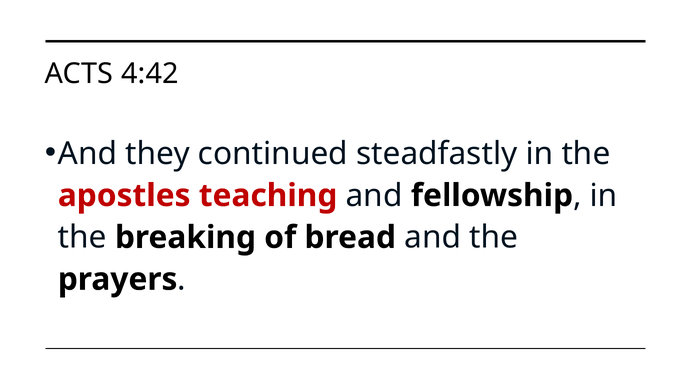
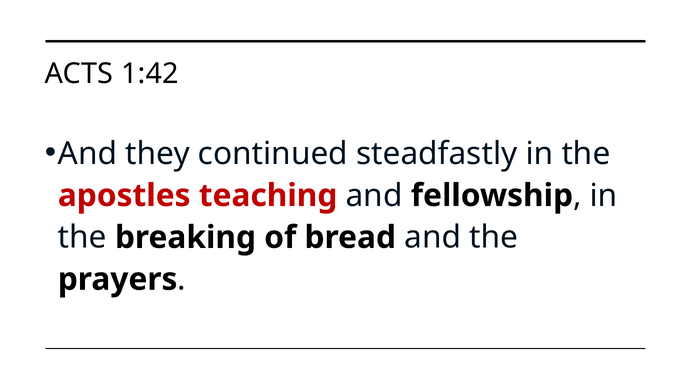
4:42: 4:42 -> 1:42 (150, 74)
